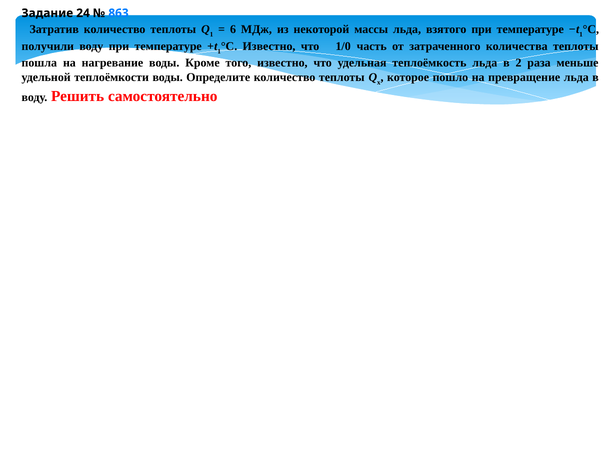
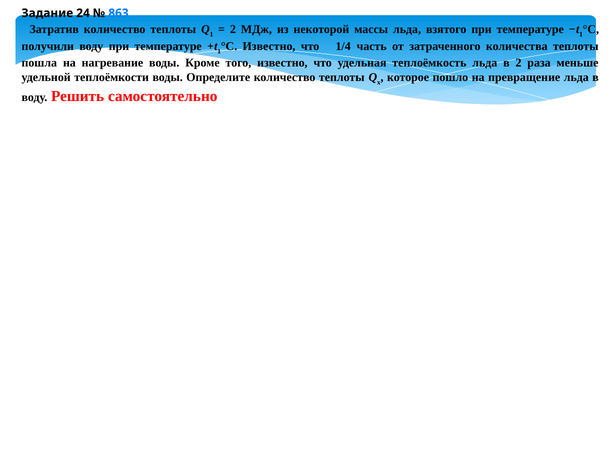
6: 6 -> 2 (233, 29)
1/0: 1/0 -> 1/4 (343, 46)
